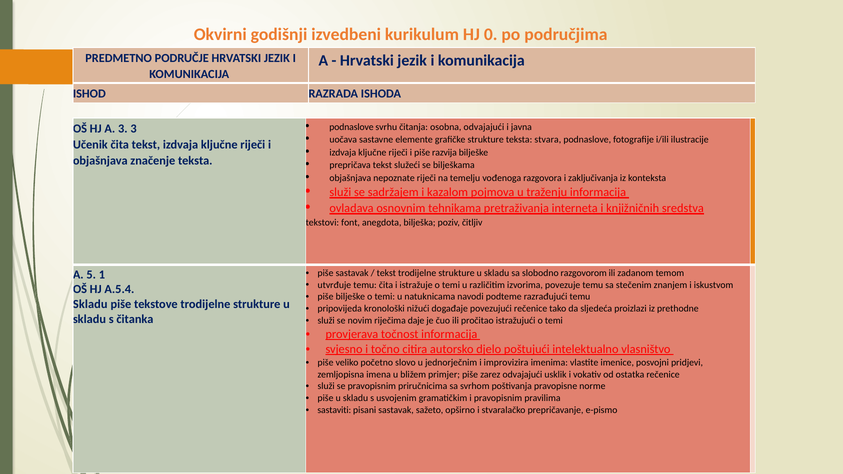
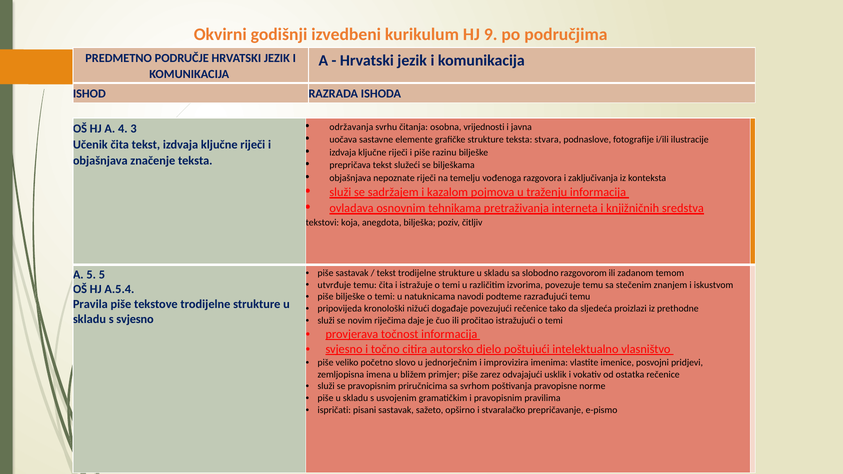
0: 0 -> 9 (491, 35)
podnaslove: podnaslove -> održavanja (351, 127)
osobna odvajajući: odvajajući -> vrijednosti (484, 127)
A 3: 3 -> 4 (123, 129)
razvija: razvija -> razinu (444, 152)
font: font -> koja (351, 223)
5 1: 1 -> 5 (102, 275)
Skladu: Skladu -> Pravila (90, 305)
s čitanka: čitanka -> svjesno (135, 320)
sastaviti: sastaviti -> ispričati (334, 410)
